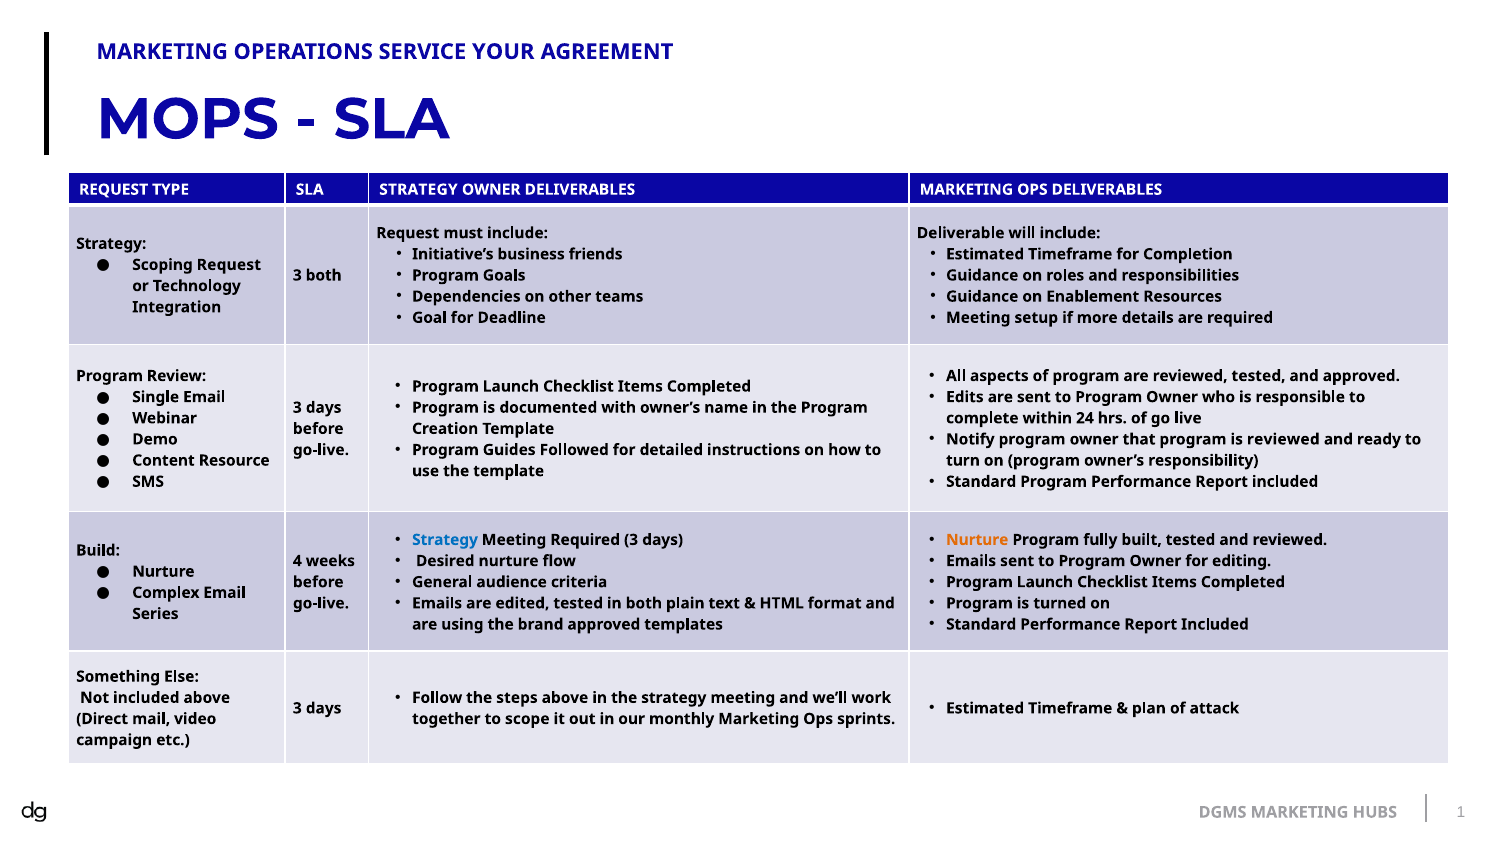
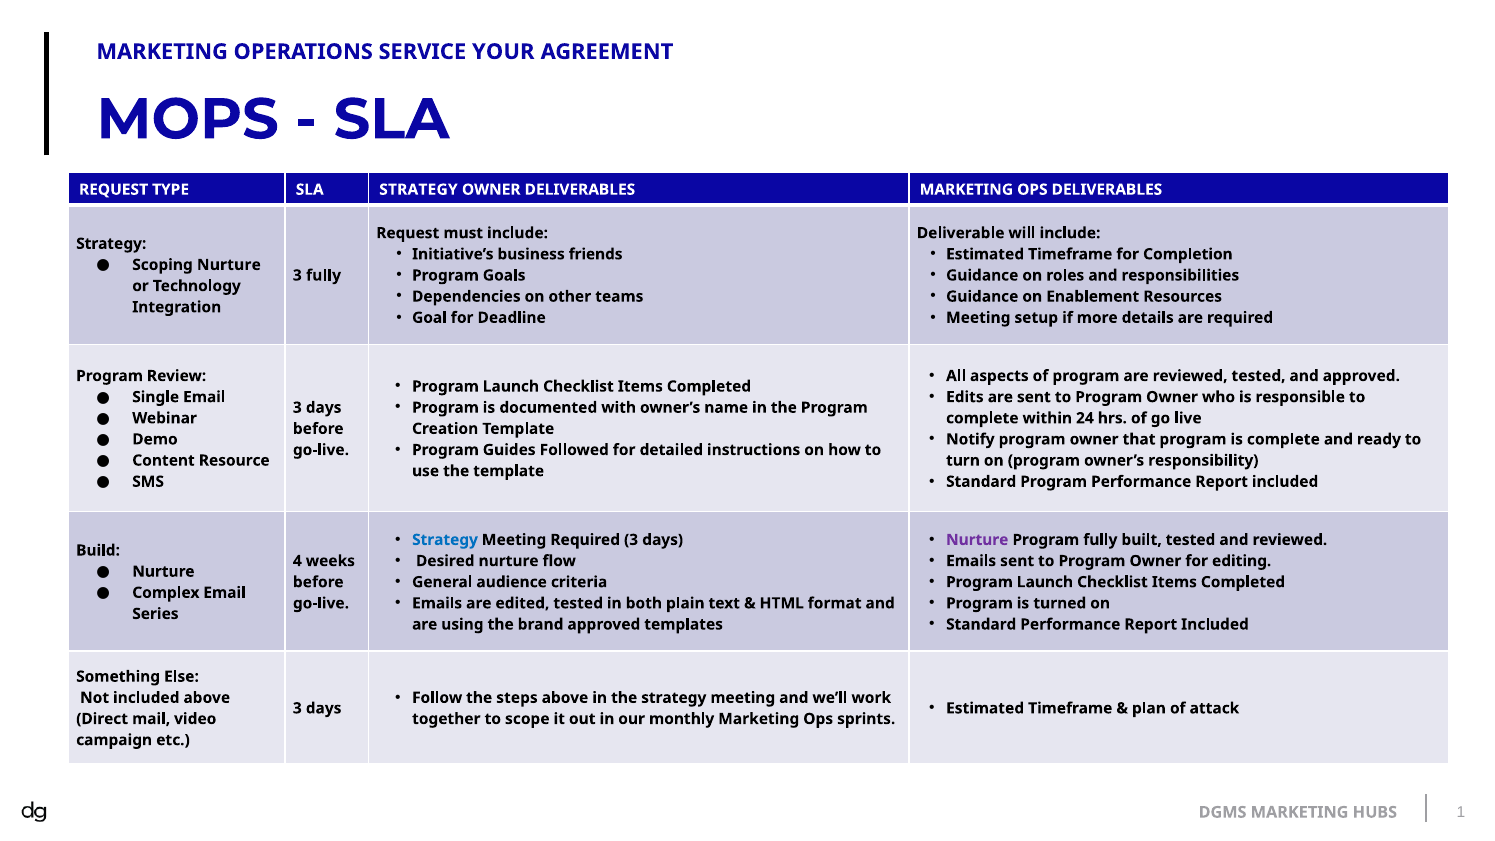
Scoping Request: Request -> Nurture (229, 265)
3 both: both -> fully (324, 275)
is reviewed: reviewed -> complete (1283, 439)
Nurture colour: orange -> purple (977, 540)
